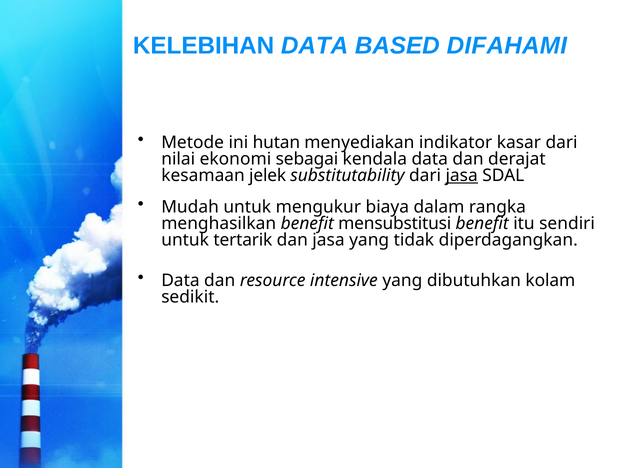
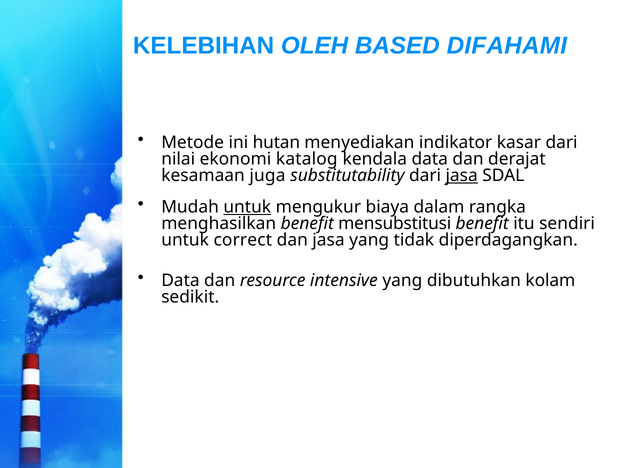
KELEBIHAN DATA: DATA -> OLEH (315, 46)
sebagai: sebagai -> katalog (307, 159)
jelek: jelek -> juga (267, 176)
untuk underline: none -> present (247, 207)
tertarik: tertarik -> correct (243, 240)
